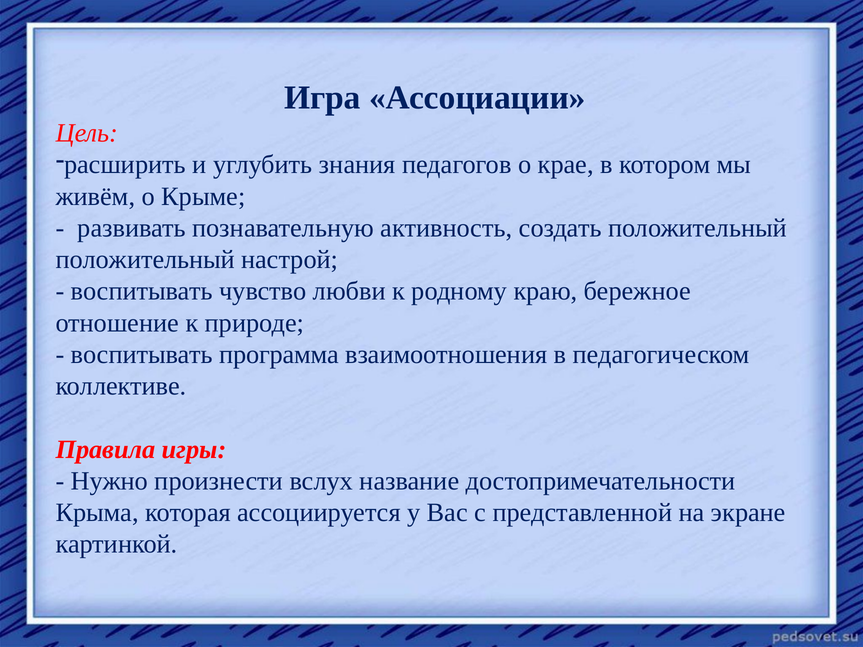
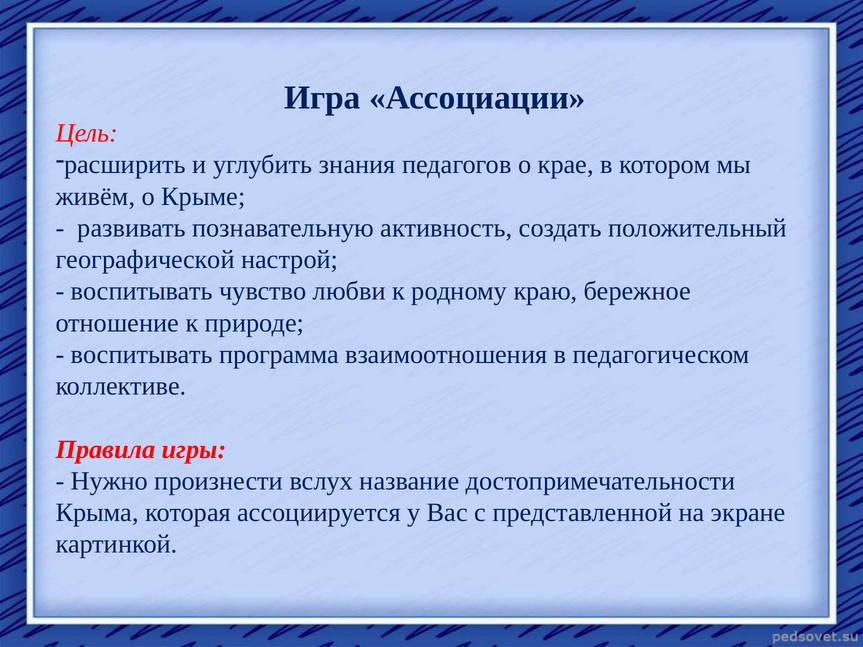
положительный: положительный -> географической (145, 260)
